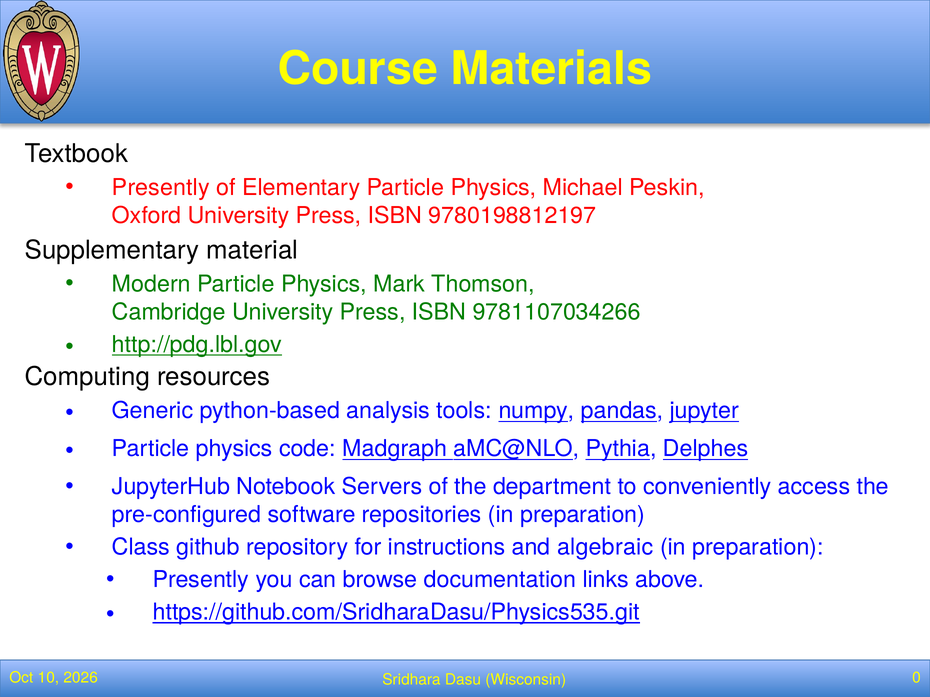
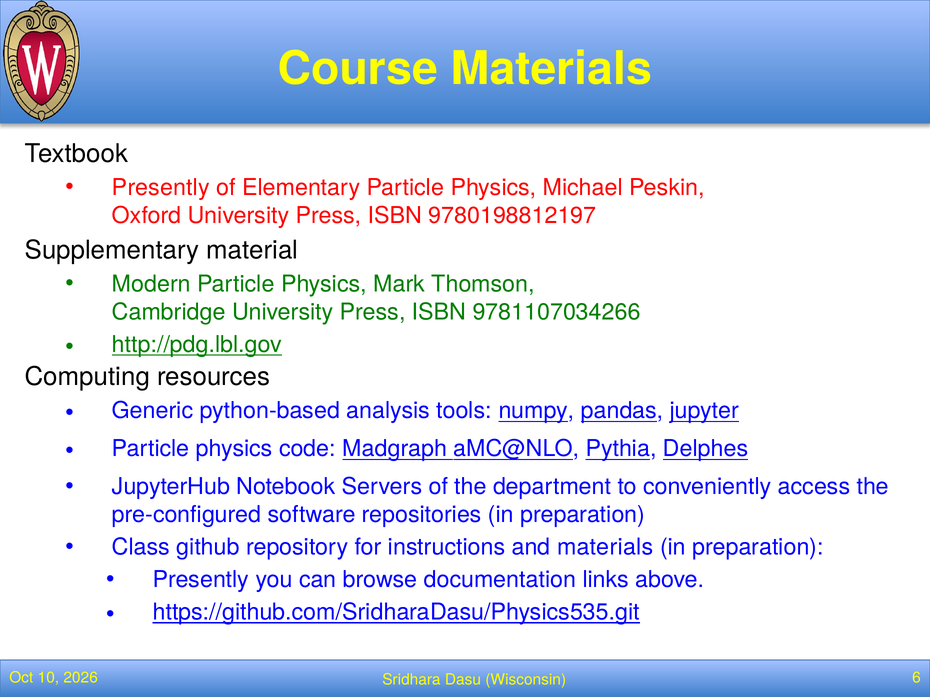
and algebraic: algebraic -> materials (605, 547)
0: 0 -> 6 (916, 678)
